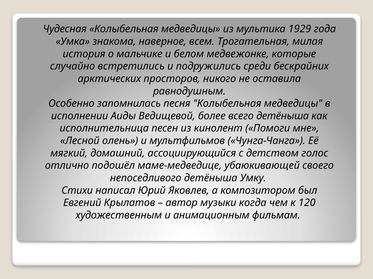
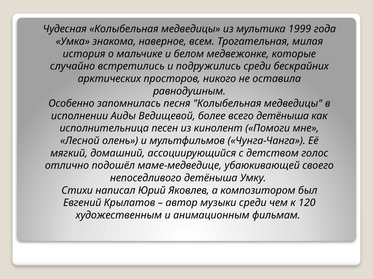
1929: 1929 -> 1999 (300, 29)
музыки когда: когда -> среди (253, 203)
